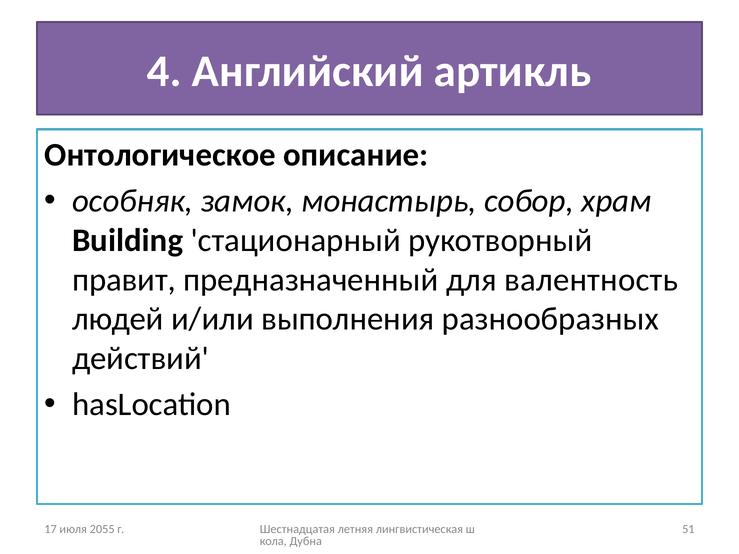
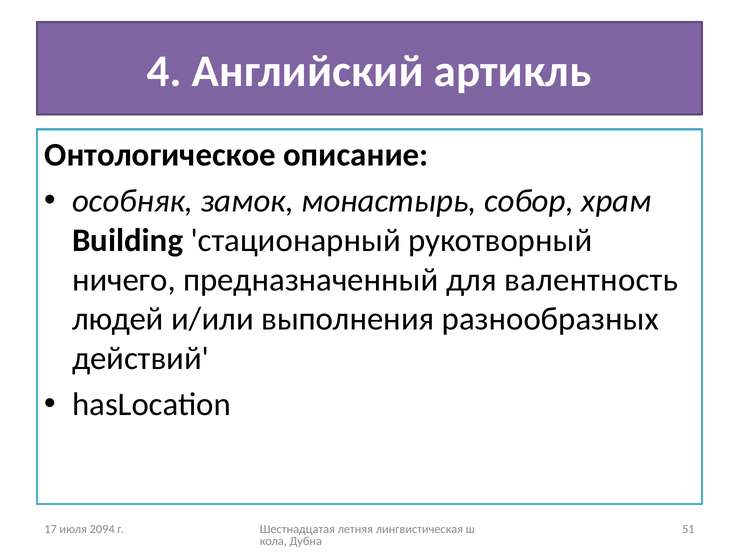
правит: правит -> ничего (124, 280)
2055: 2055 -> 2094 (102, 529)
